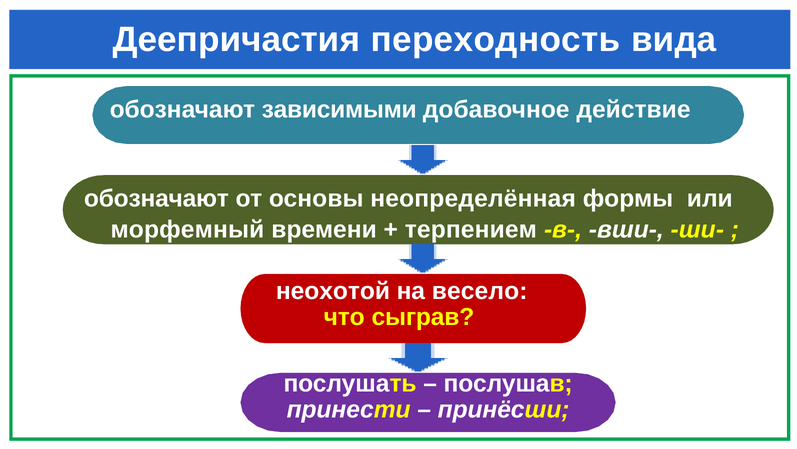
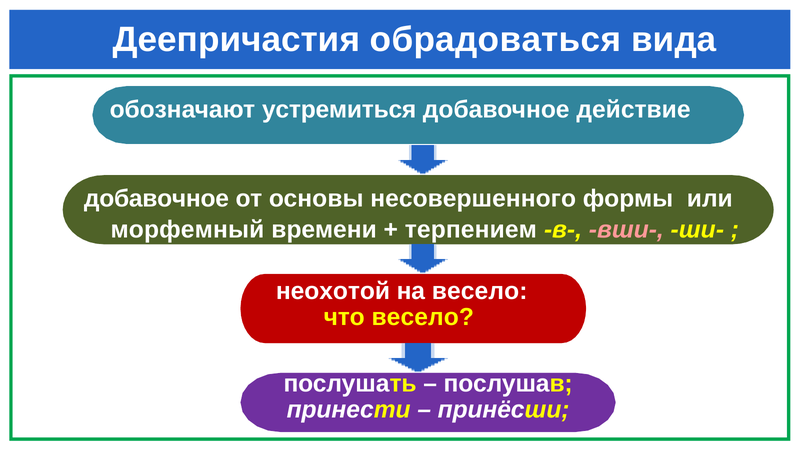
переходность: переходность -> обрадоваться (496, 39)
зависимыми: зависимыми -> устремиться (339, 109)
обозначают: обозначают -> добавочное (156, 198)
неопределённая: неопределённая -> несовершенного (473, 198)
вши- colour: white -> pink (626, 229)
что сыграв: сыграв -> весело (423, 317)
